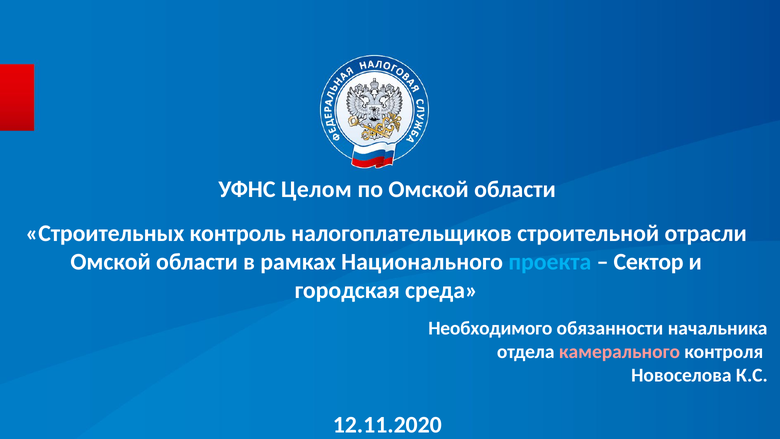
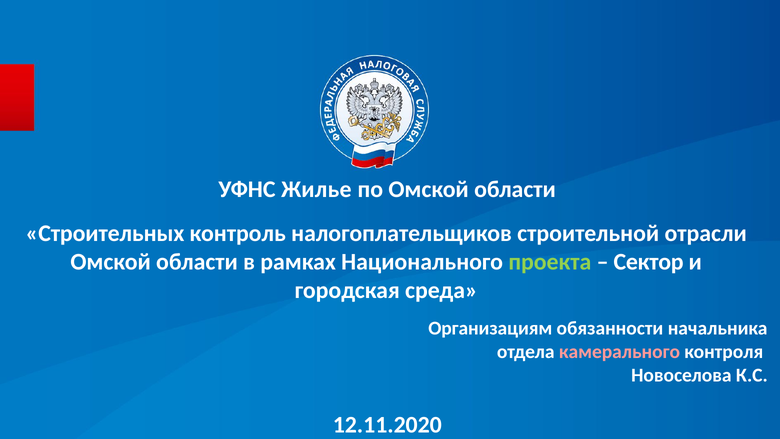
Целом: Целом -> Жилье (316, 189)
проекта colour: light blue -> light green (550, 262)
Необходимого: Необходимого -> Организациям (490, 328)
